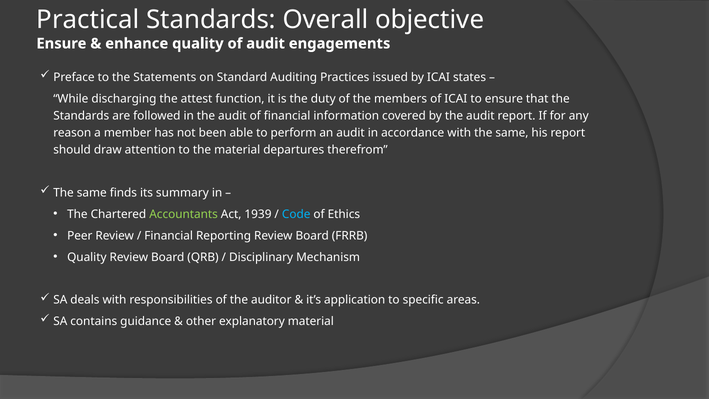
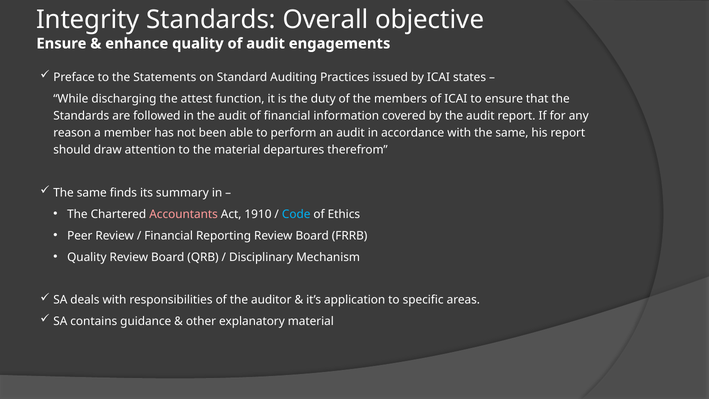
Practical: Practical -> Integrity (88, 20)
Accountants colour: light green -> pink (184, 214)
1939: 1939 -> 1910 (258, 214)
